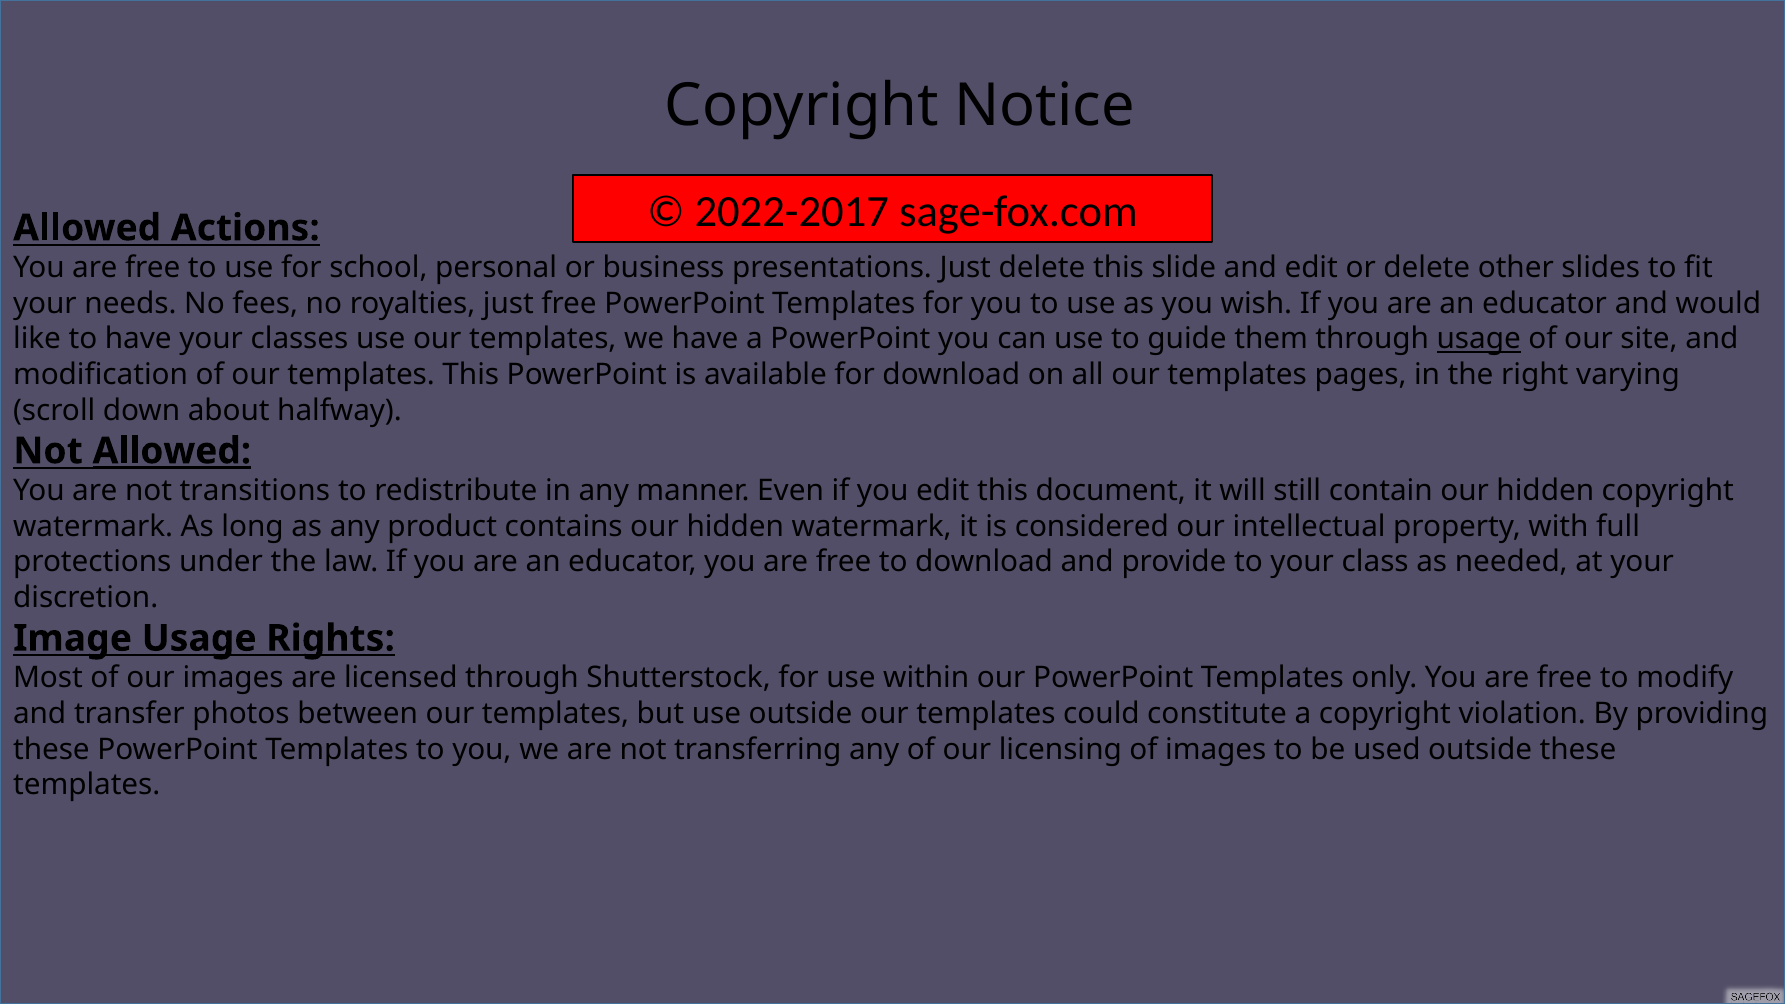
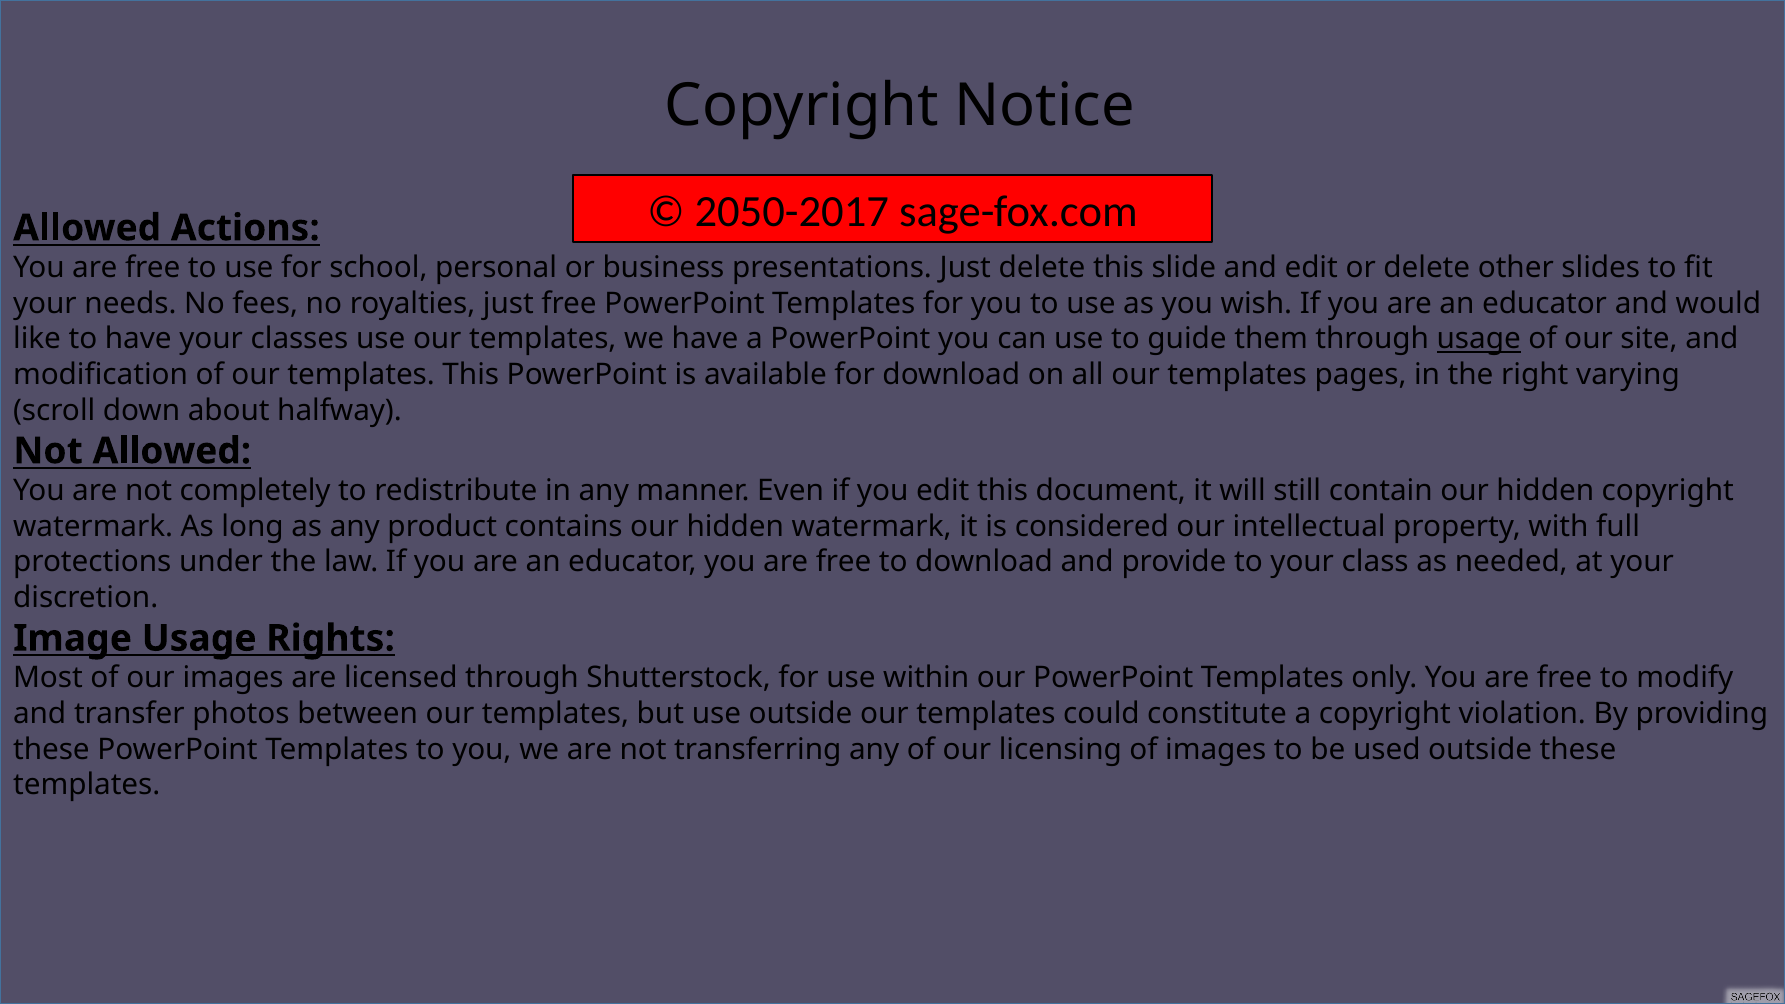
2022-2017: 2022-2017 -> 2050-2017 (792, 212)
Allowed underline: present -> none (172, 451)
transitions: transitions -> completely (255, 491)
